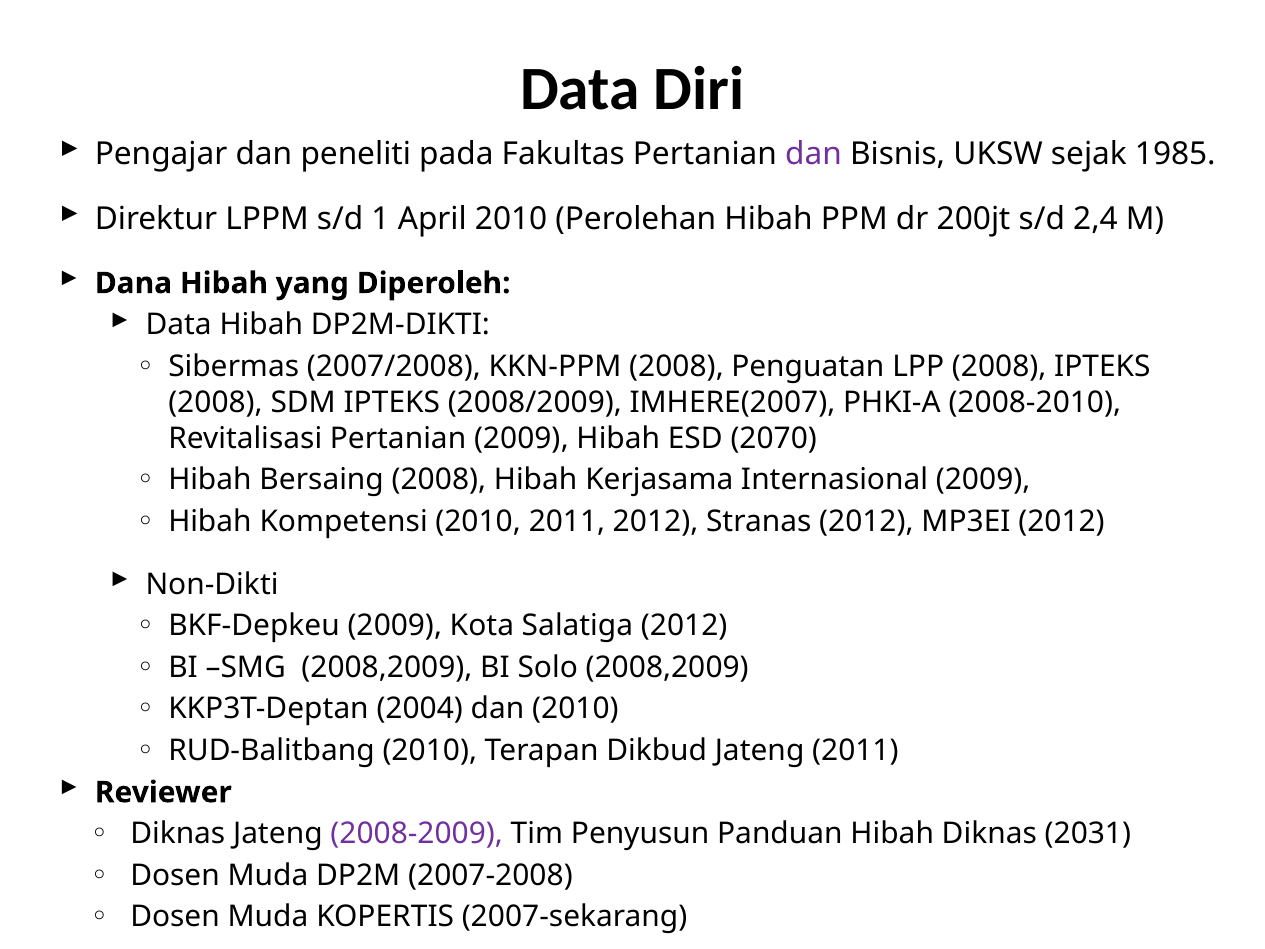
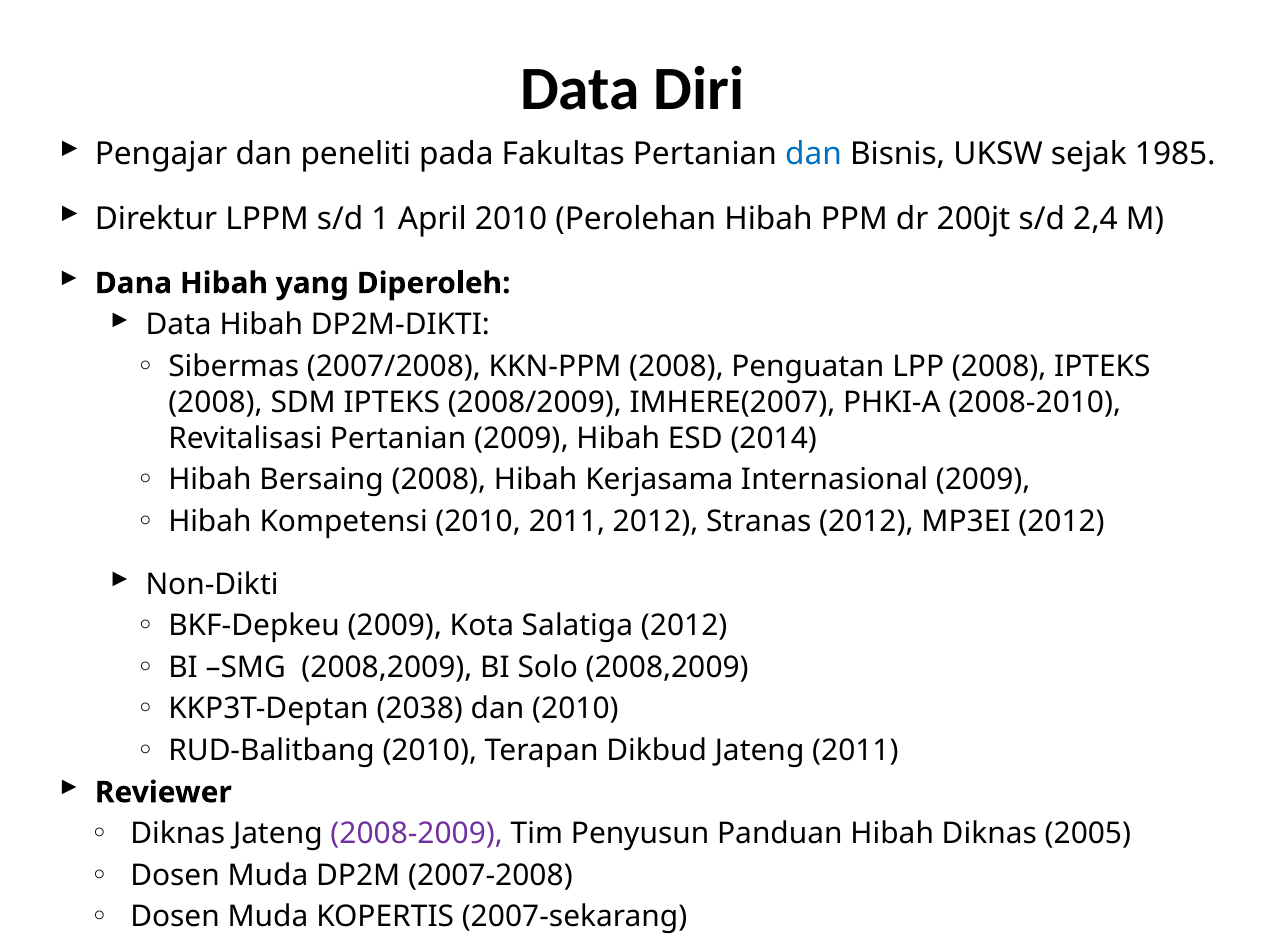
dan colour: purple -> blue (814, 154)
2070: 2070 -> 2014 (774, 438)
2004: 2004 -> 2038 (420, 709)
2031: 2031 -> 2005 (1088, 834)
